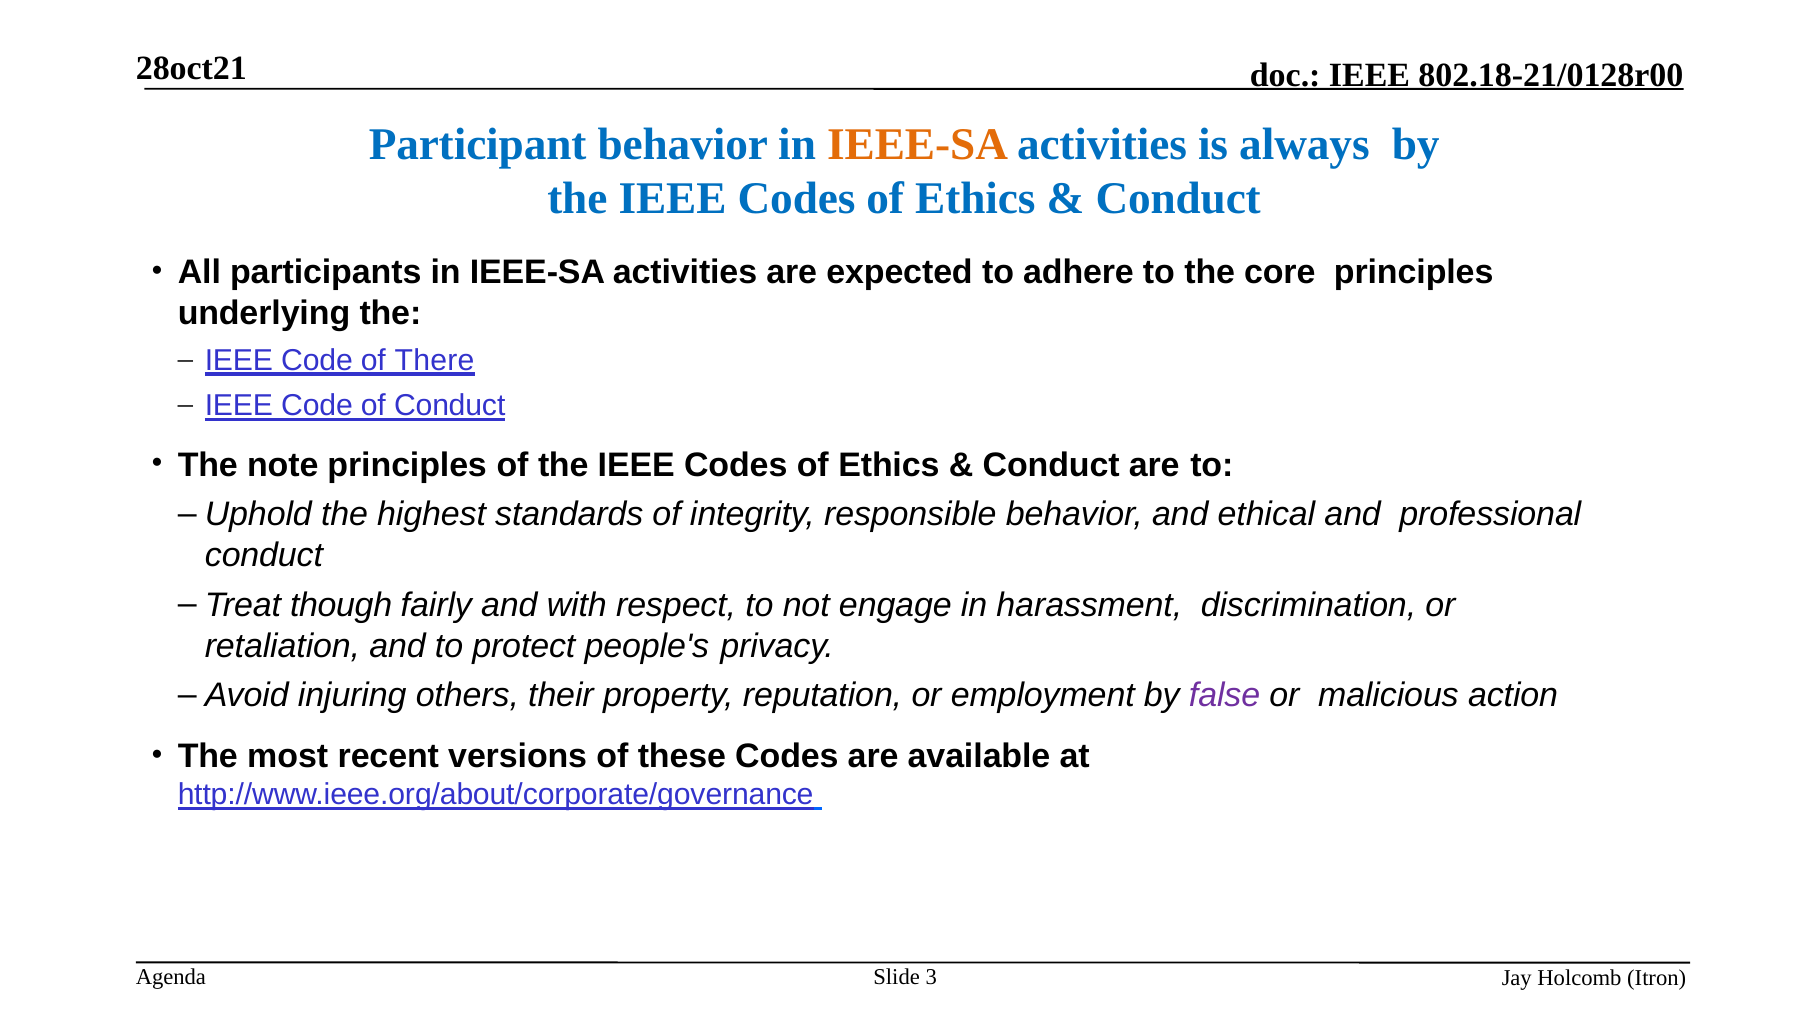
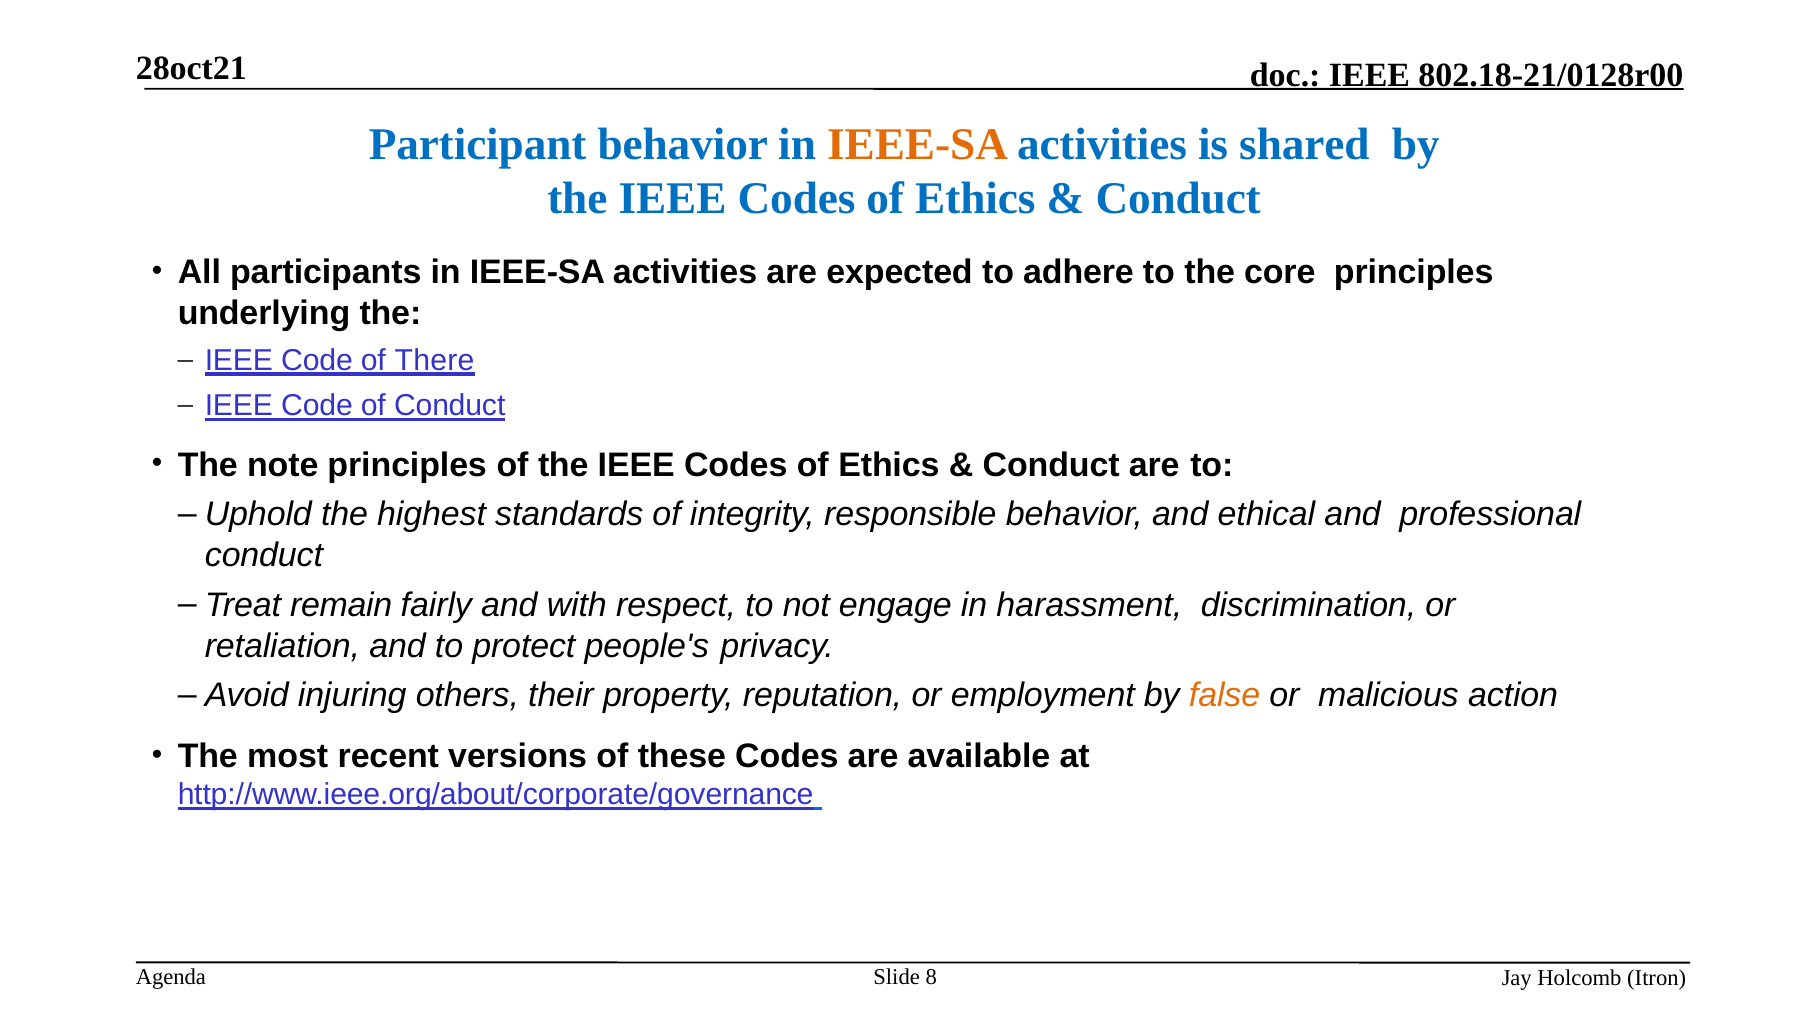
always: always -> shared (1304, 144)
though: though -> remain (341, 605)
false colour: purple -> orange (1225, 696)
3: 3 -> 8 (931, 977)
